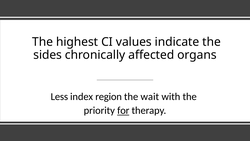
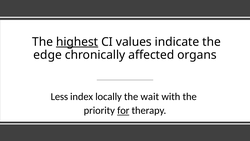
highest underline: none -> present (77, 42)
sides: sides -> edge (48, 55)
region: region -> locally (109, 96)
